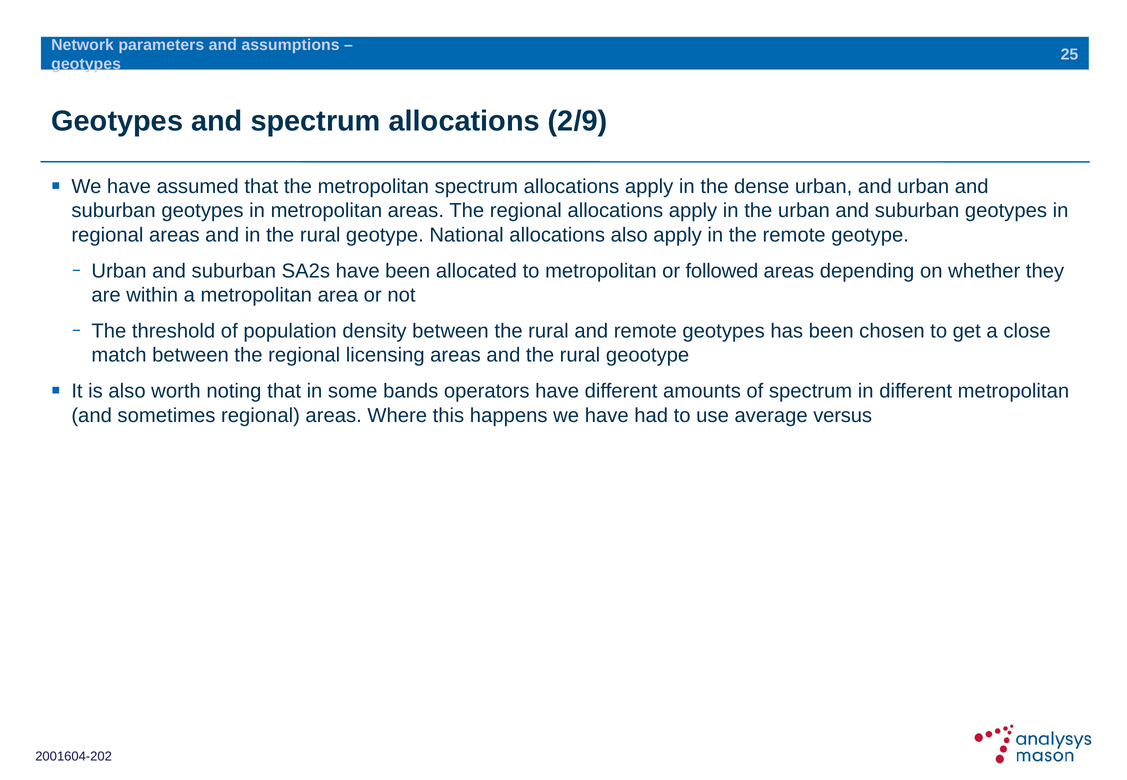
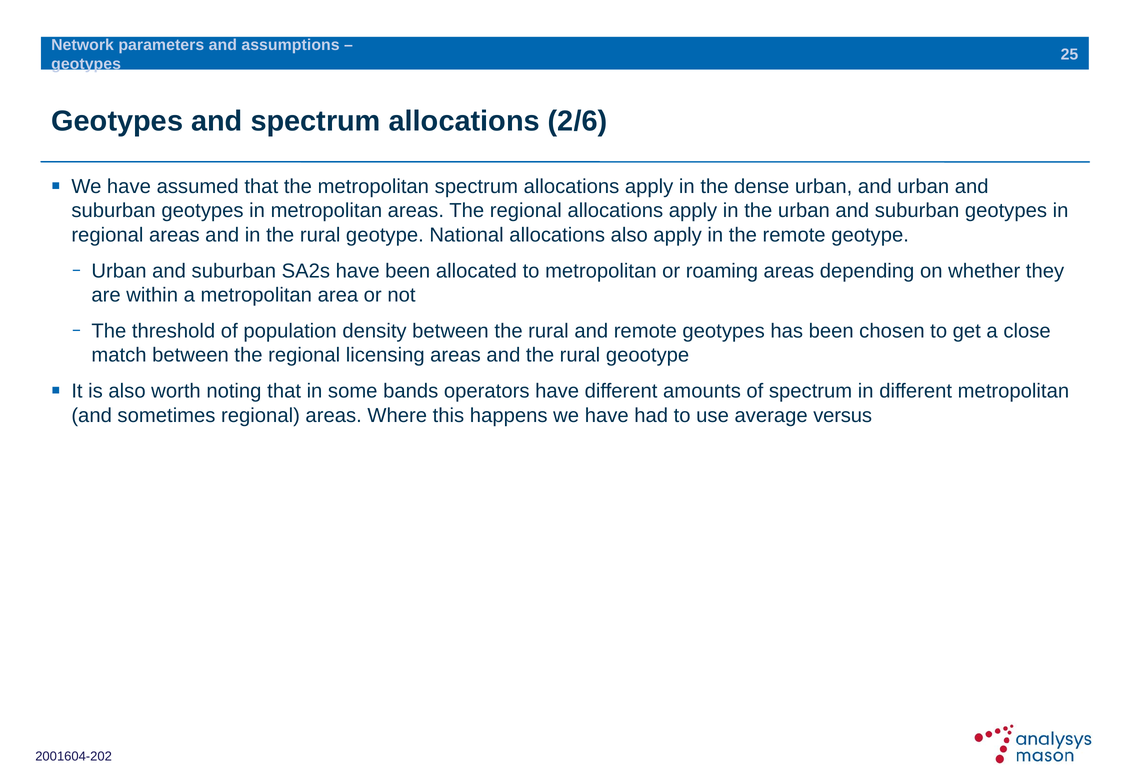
2/9: 2/9 -> 2/6 (578, 121)
followed: followed -> roaming (722, 271)
